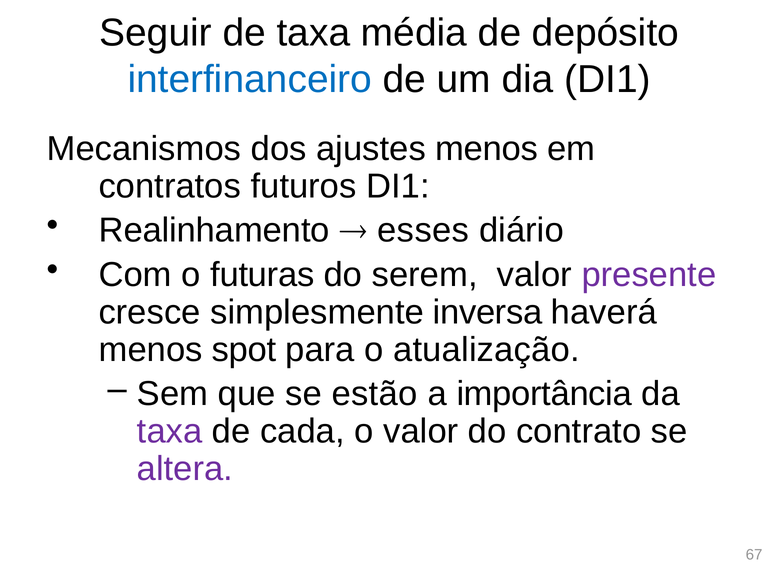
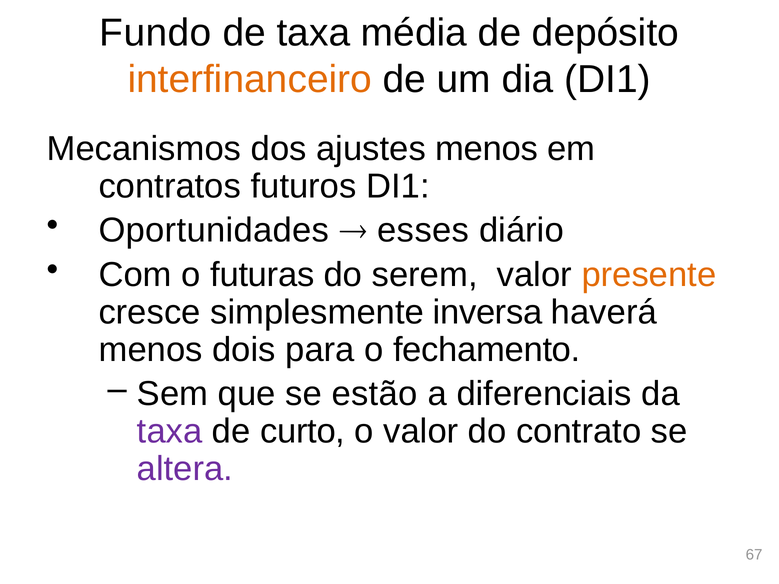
Seguir: Seguir -> Fundo (155, 33)
interfinanceiro colour: blue -> orange (250, 80)
Realinhamento: Realinhamento -> Oportunidades (214, 231)
presente colour: purple -> orange (649, 275)
spot: spot -> dois (244, 350)
atualização: atualização -> fechamento (487, 350)
importância: importância -> diferenciais (544, 394)
cada: cada -> curto (303, 432)
